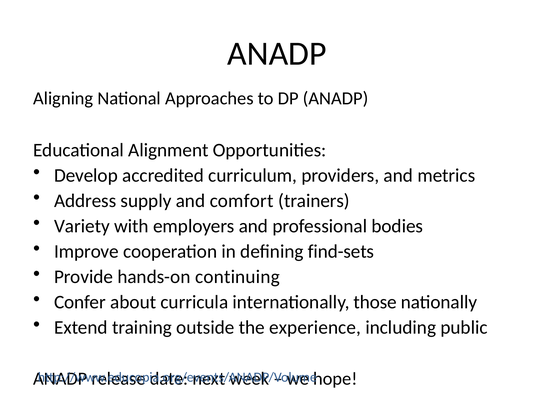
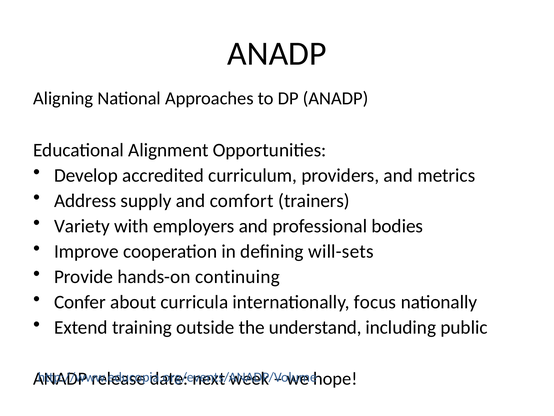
find-sets: find-sets -> will-sets (341, 251)
those: those -> focus (375, 302)
experience: experience -> understand (315, 327)
